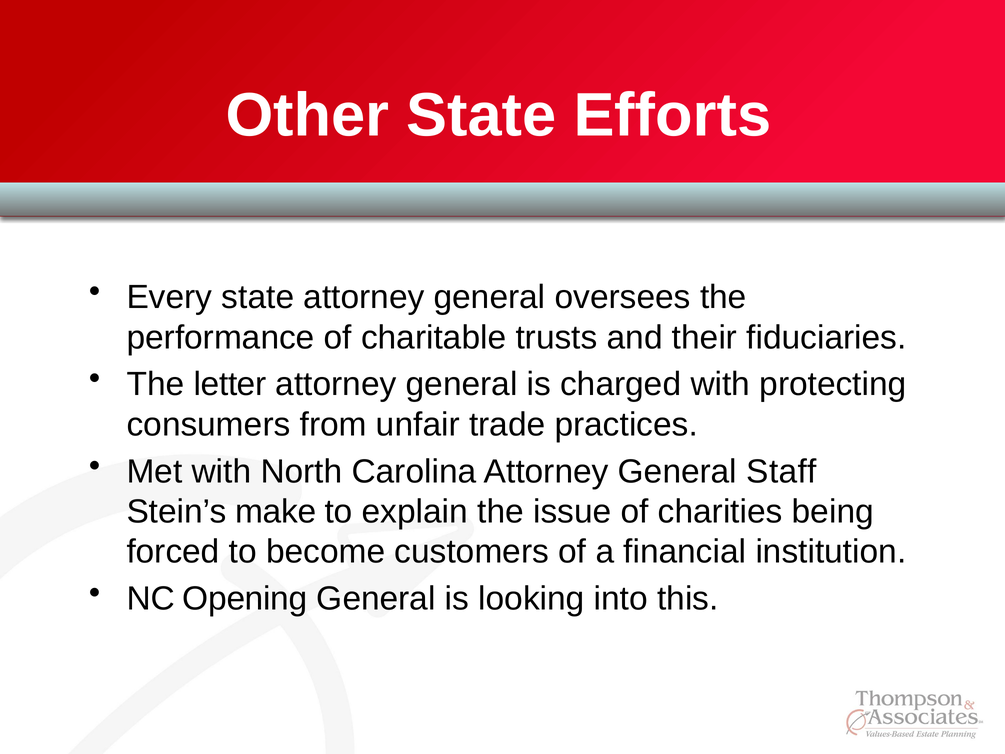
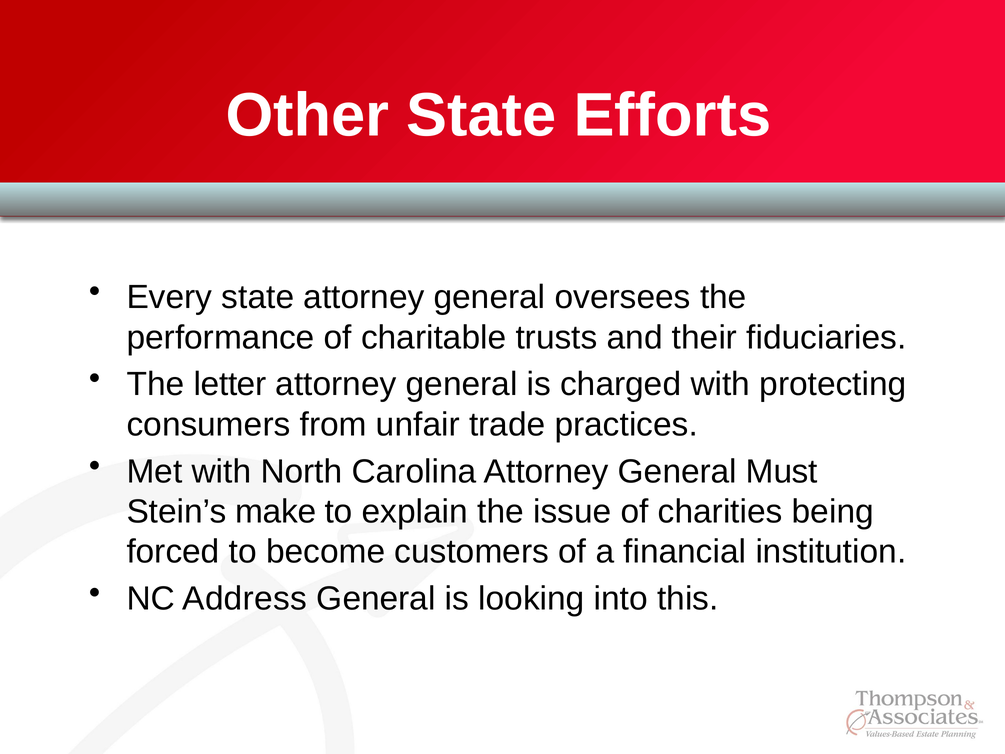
Staff: Staff -> Must (782, 471)
Opening: Opening -> Address (245, 599)
